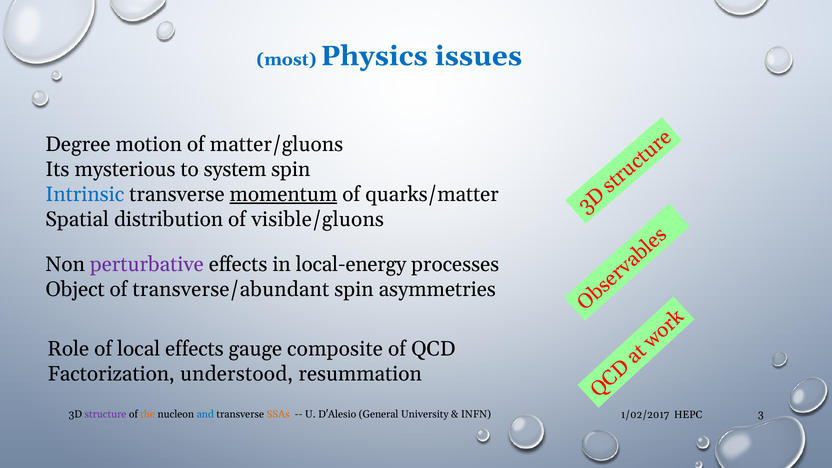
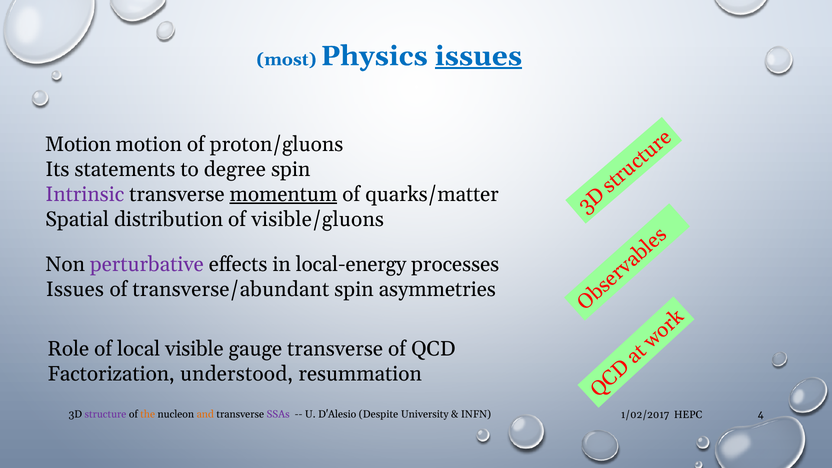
issues underline: none -> present (478, 56)
Degree: Degree -> Motion (78, 144)
matter/gluons: matter/gluons -> proton/gluons (277, 144)
mysterious: mysterious -> statements (125, 169)
system: system -> degree (235, 169)
Intrinsic colour: blue -> purple (85, 194)
Object: Object -> Issues (75, 290)
local effects: effects -> visible (194, 349)
gauge composite: composite -> transverse (335, 349)
and colour: blue -> orange (205, 414)
SSAs colour: orange -> purple (278, 414)
General: General -> Despite (378, 414)
INFN 3: 3 -> 4 (761, 414)
